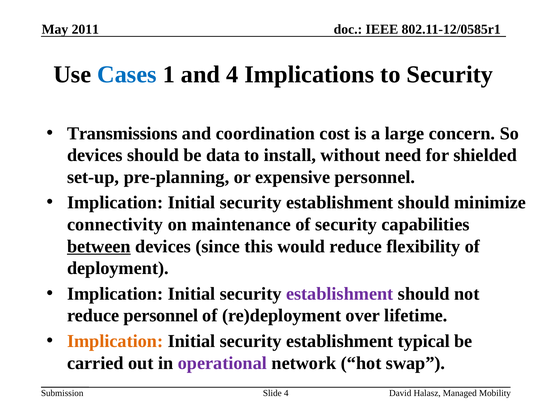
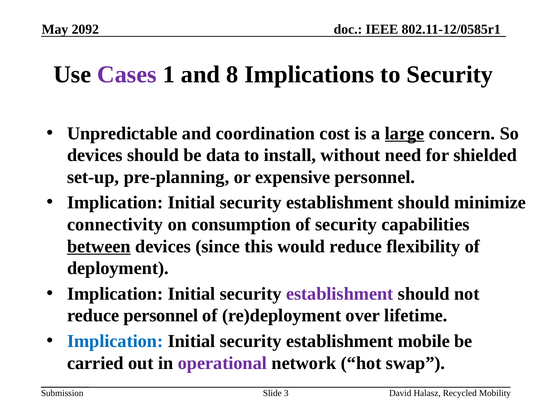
2011: 2011 -> 2092 (85, 29)
Cases colour: blue -> purple (127, 75)
and 4: 4 -> 8 (232, 75)
Transmissions: Transmissions -> Unpredictable (122, 133)
large underline: none -> present (405, 133)
maintenance: maintenance -> consumption (241, 225)
Implication colour: orange -> blue (115, 341)
typical: typical -> mobile (424, 341)
Slide 4: 4 -> 3 (286, 393)
Managed: Managed -> Recycled (460, 393)
